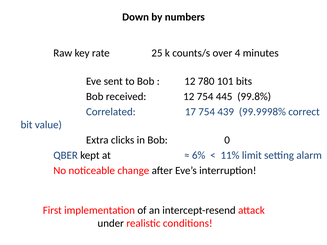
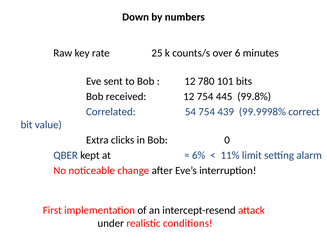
4: 4 -> 6 (238, 53)
17: 17 -> 54 (190, 112)
